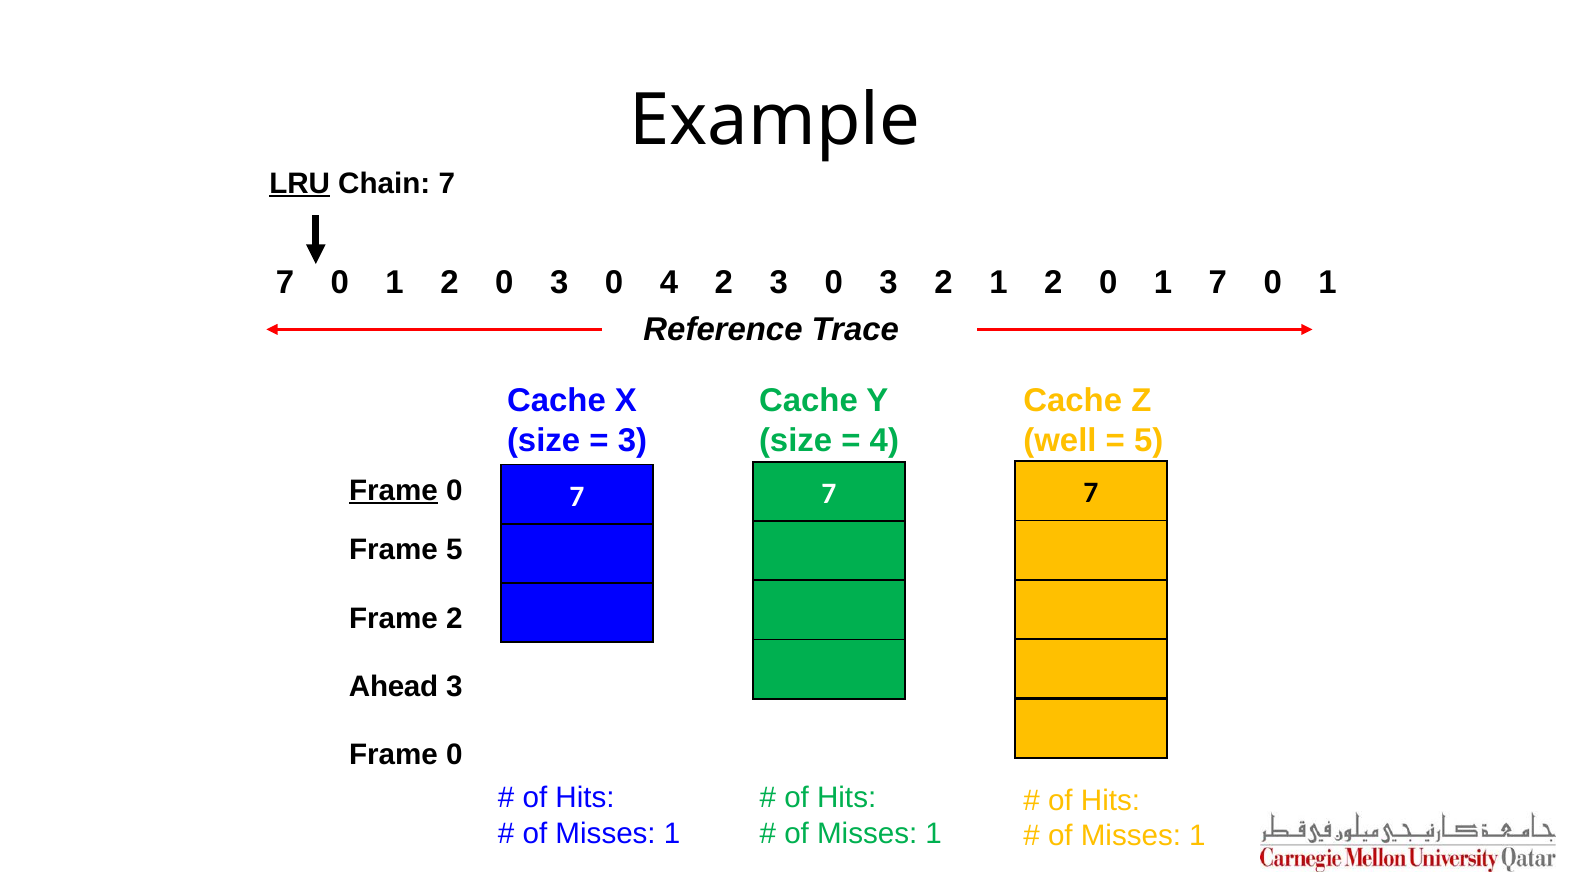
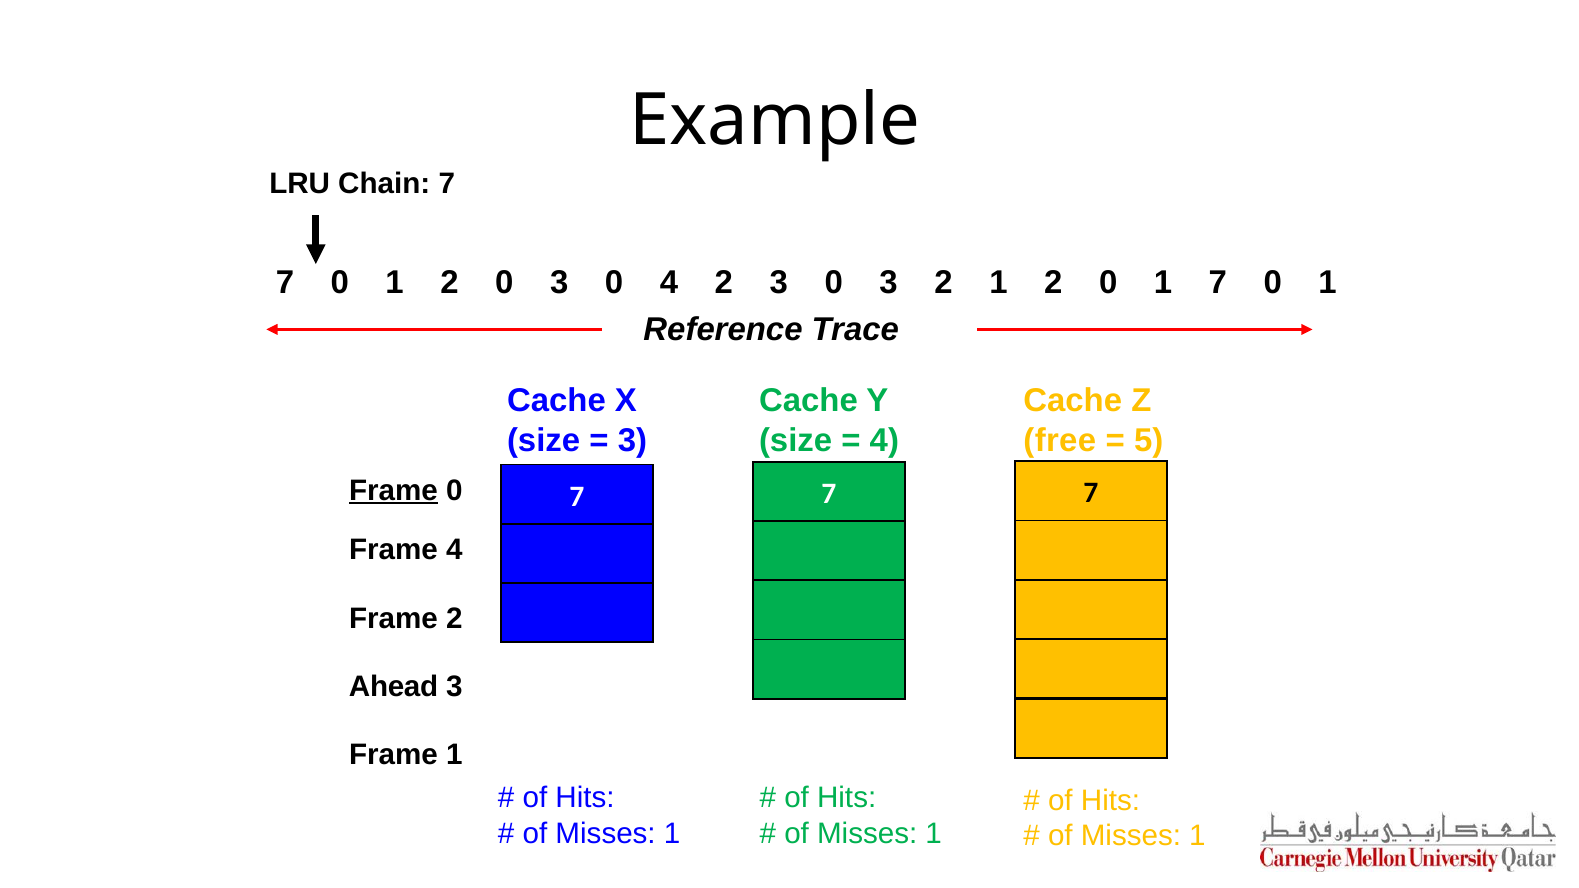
LRU underline: present -> none (300, 184)
well: well -> free (1060, 440)
Frame 5: 5 -> 4 (454, 550)
0: 0 -> 1 (454, 755)
